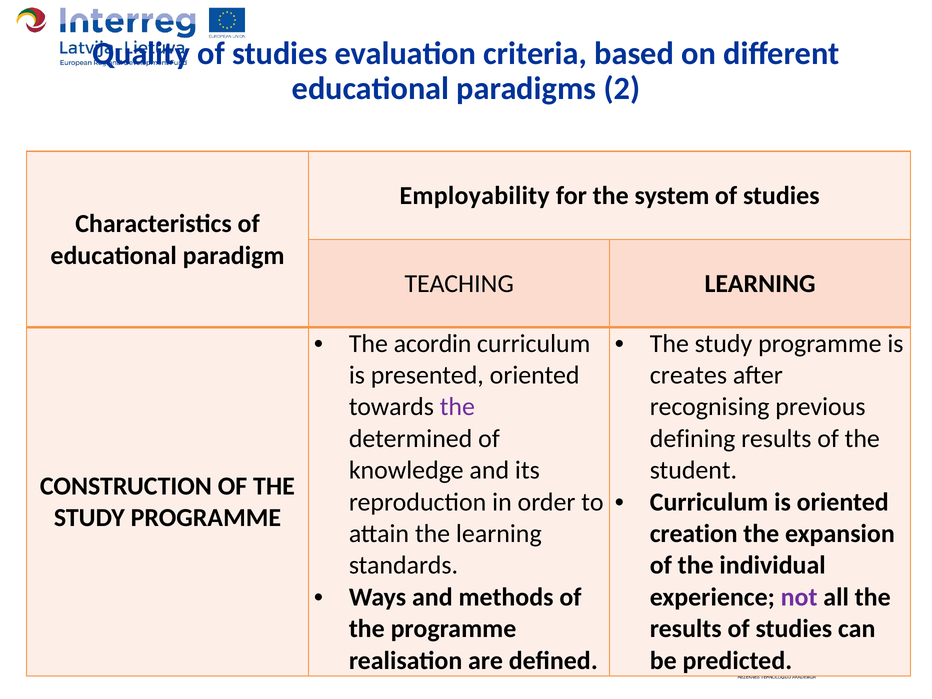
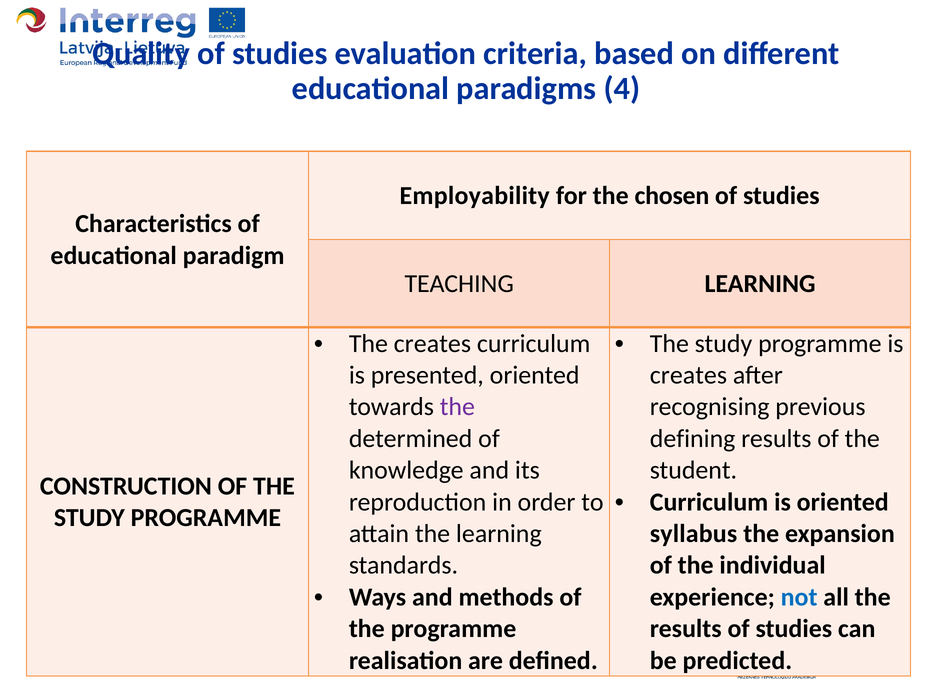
2: 2 -> 4 (622, 89)
system: system -> chosen (672, 196)
The acordin: acordin -> creates (432, 344)
creation: creation -> syllabus (694, 534)
not colour: purple -> blue (799, 597)
